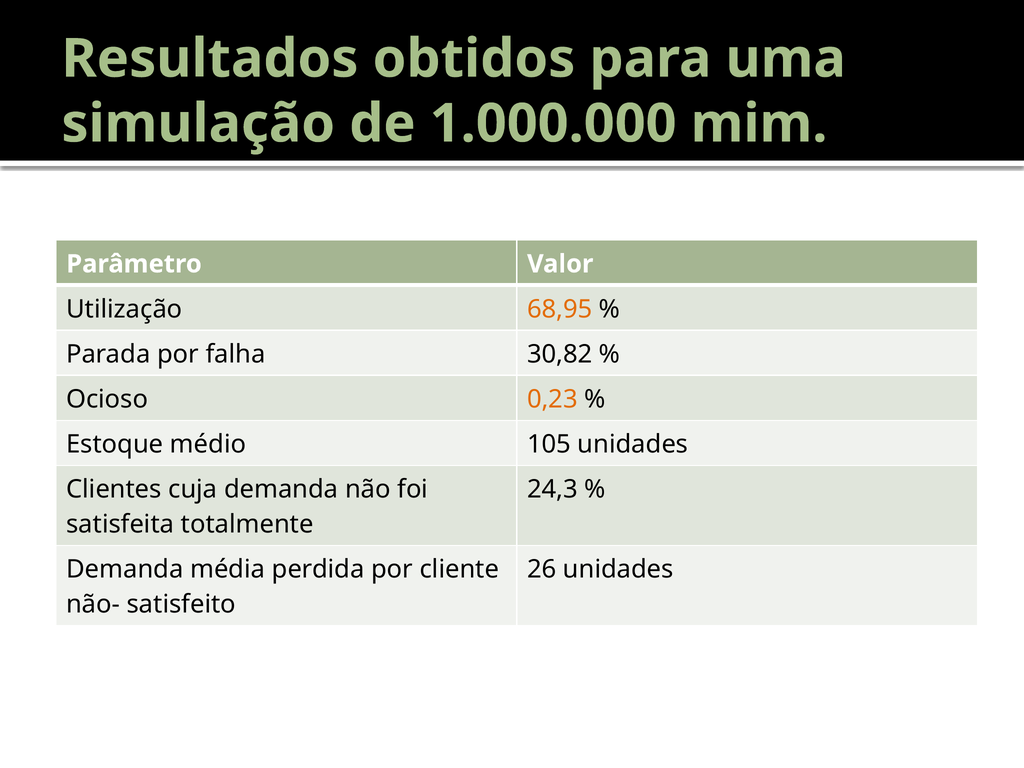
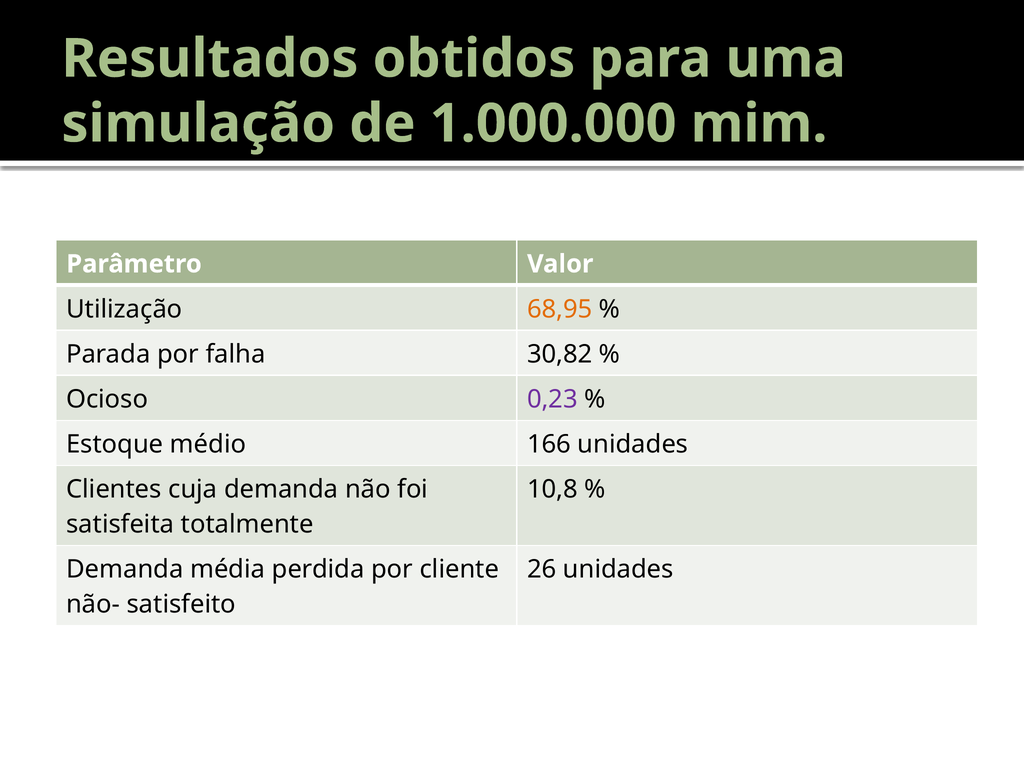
0,23 colour: orange -> purple (552, 399)
105: 105 -> 166 (549, 444)
24,3: 24,3 -> 10,8 (552, 490)
